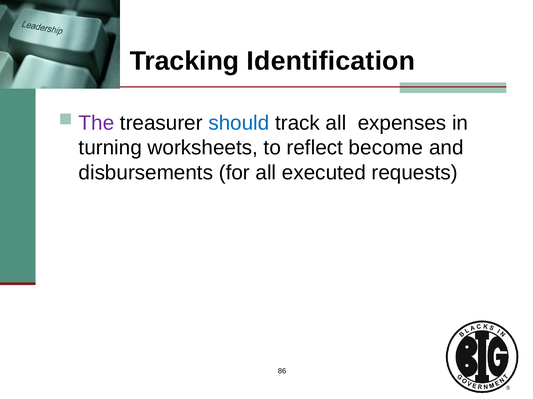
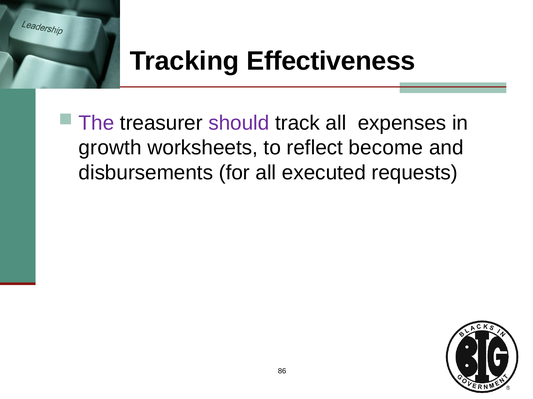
Identification: Identification -> Effectiveness (331, 61)
should colour: blue -> purple (239, 123)
turning: turning -> growth (110, 148)
